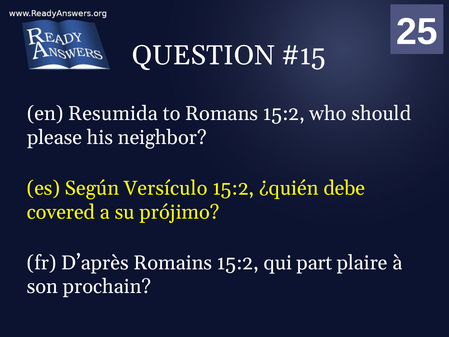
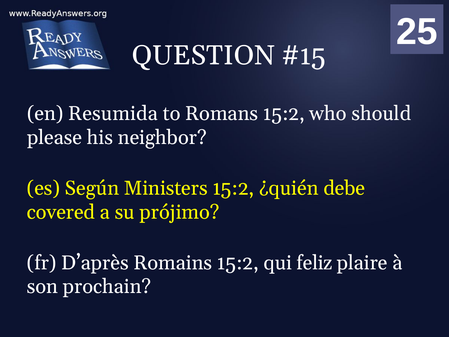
Versículo: Versículo -> Ministers (166, 188)
part: part -> feliz (315, 263)
